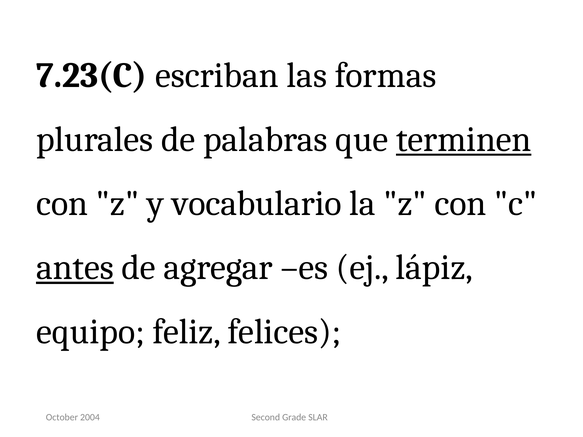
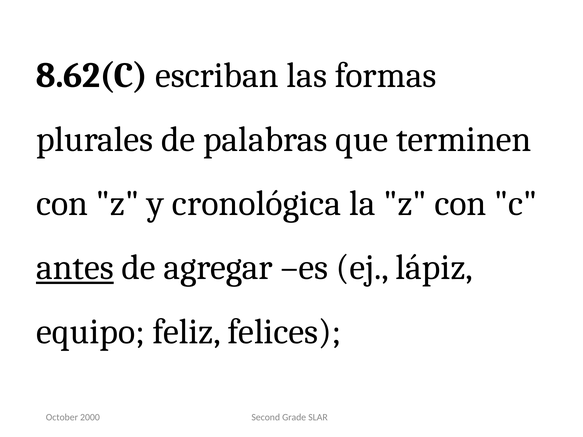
7.23(C: 7.23(C -> 8.62(C (92, 75)
terminen underline: present -> none (464, 140)
vocabulario: vocabulario -> cronológica (257, 204)
2004: 2004 -> 2000 (90, 418)
